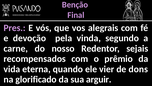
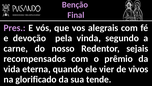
dons: dons -> vivos (138, 69)
arguir: arguir -> tende (99, 79)
